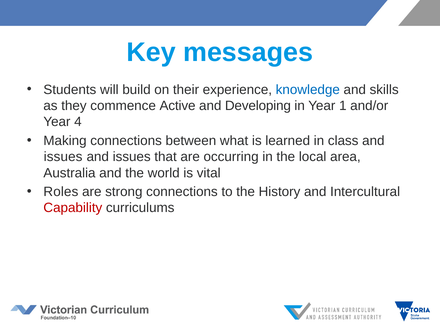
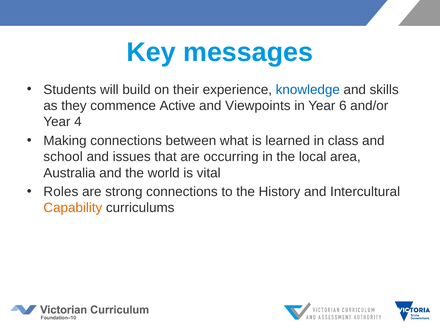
Developing: Developing -> Viewpoints (258, 106)
1: 1 -> 6 (343, 106)
issues: issues -> school (63, 157)
Capability colour: red -> orange (73, 208)
